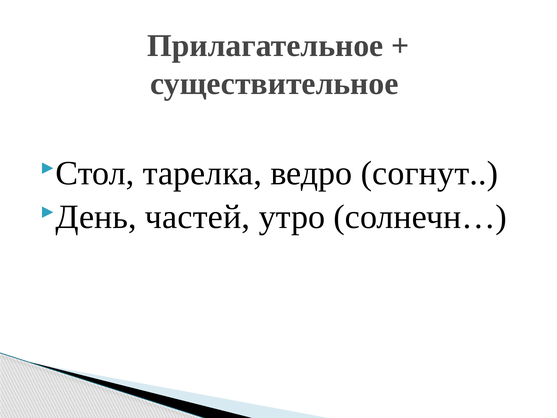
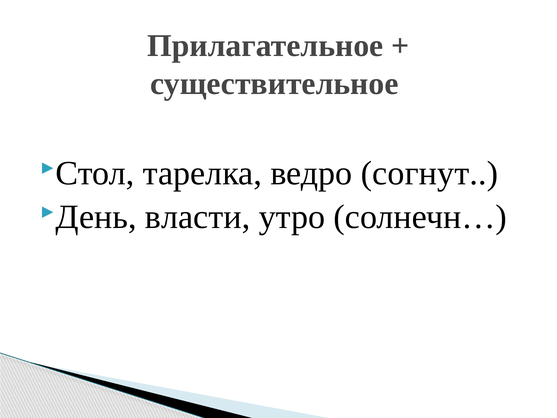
частей: частей -> власти (198, 217)
